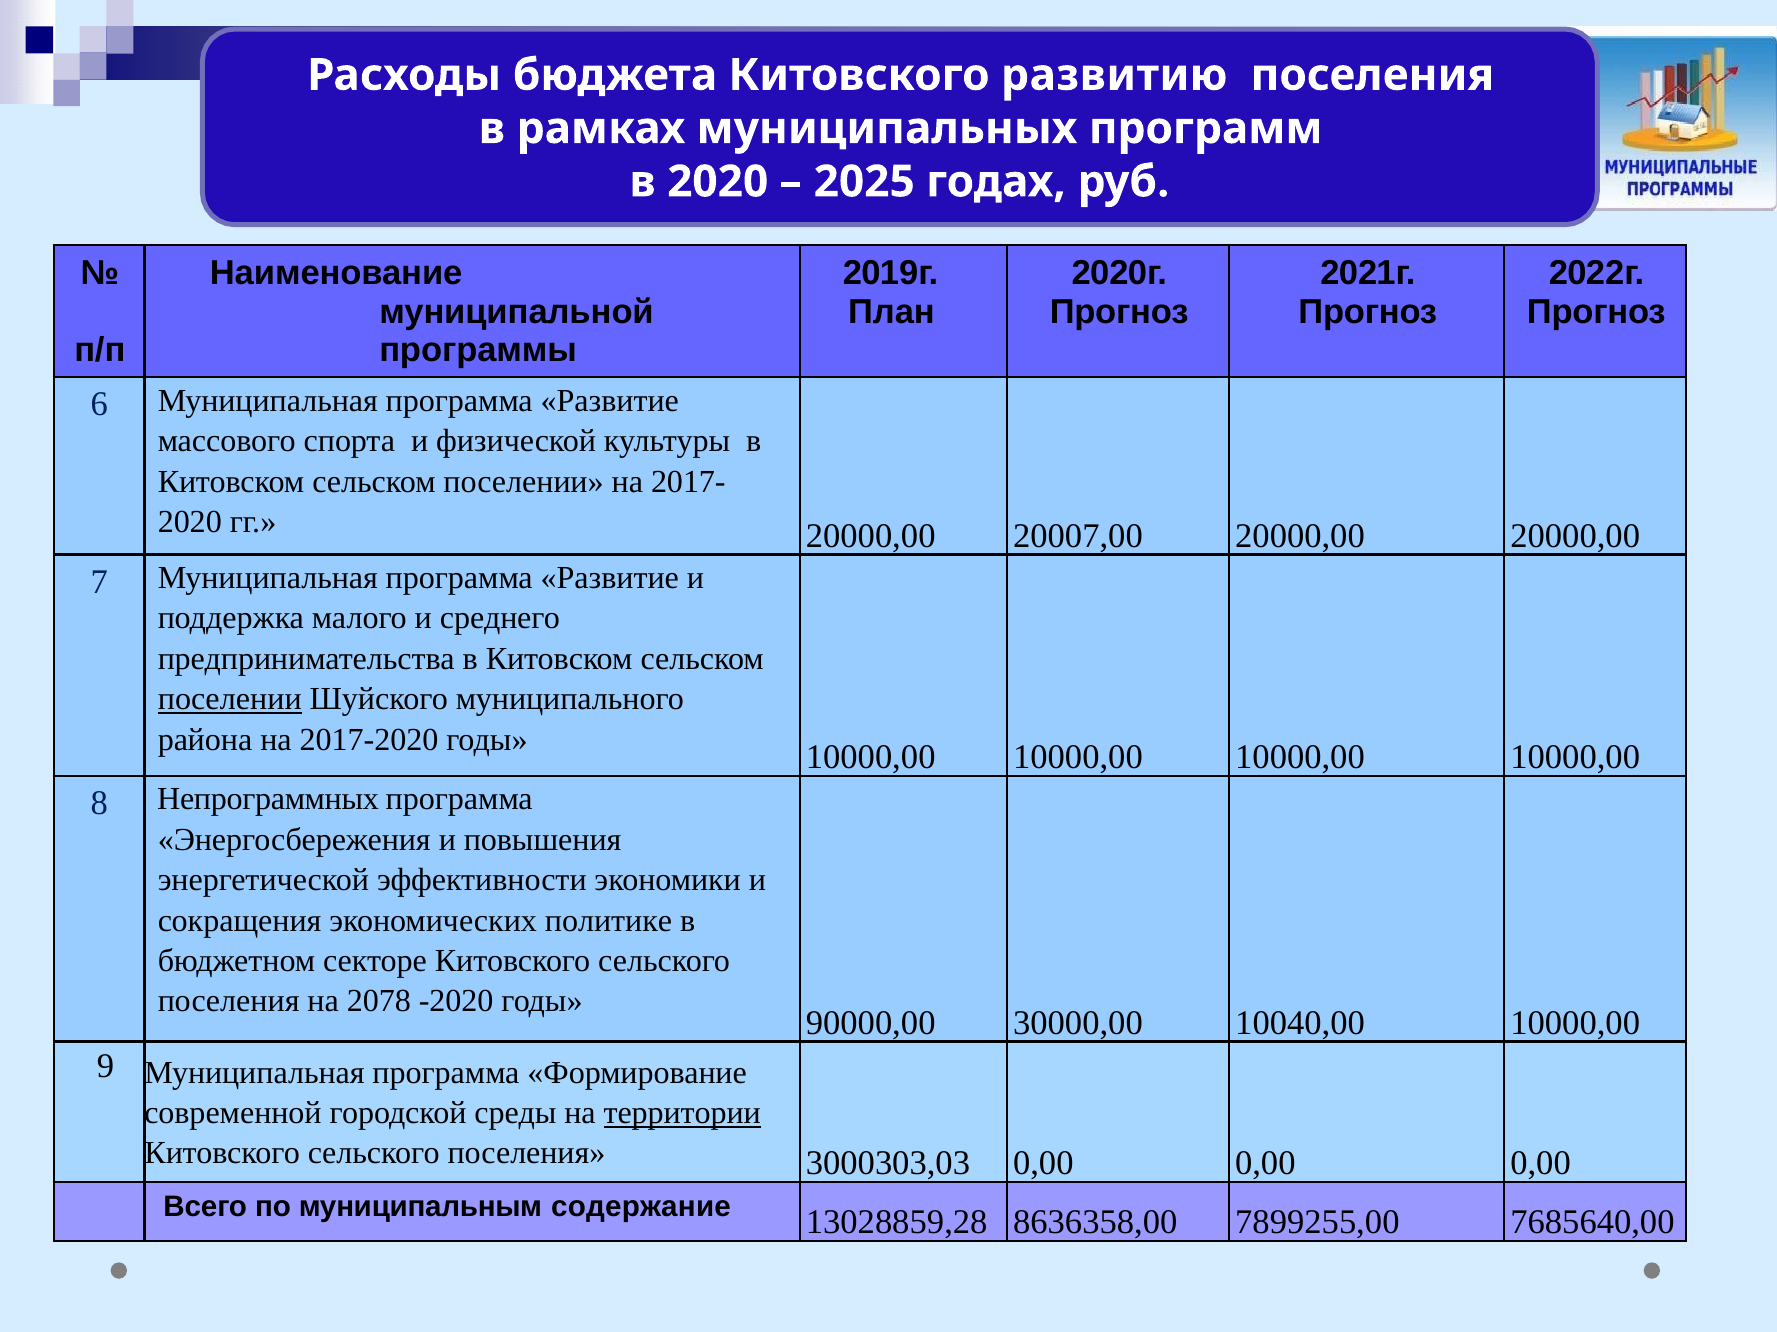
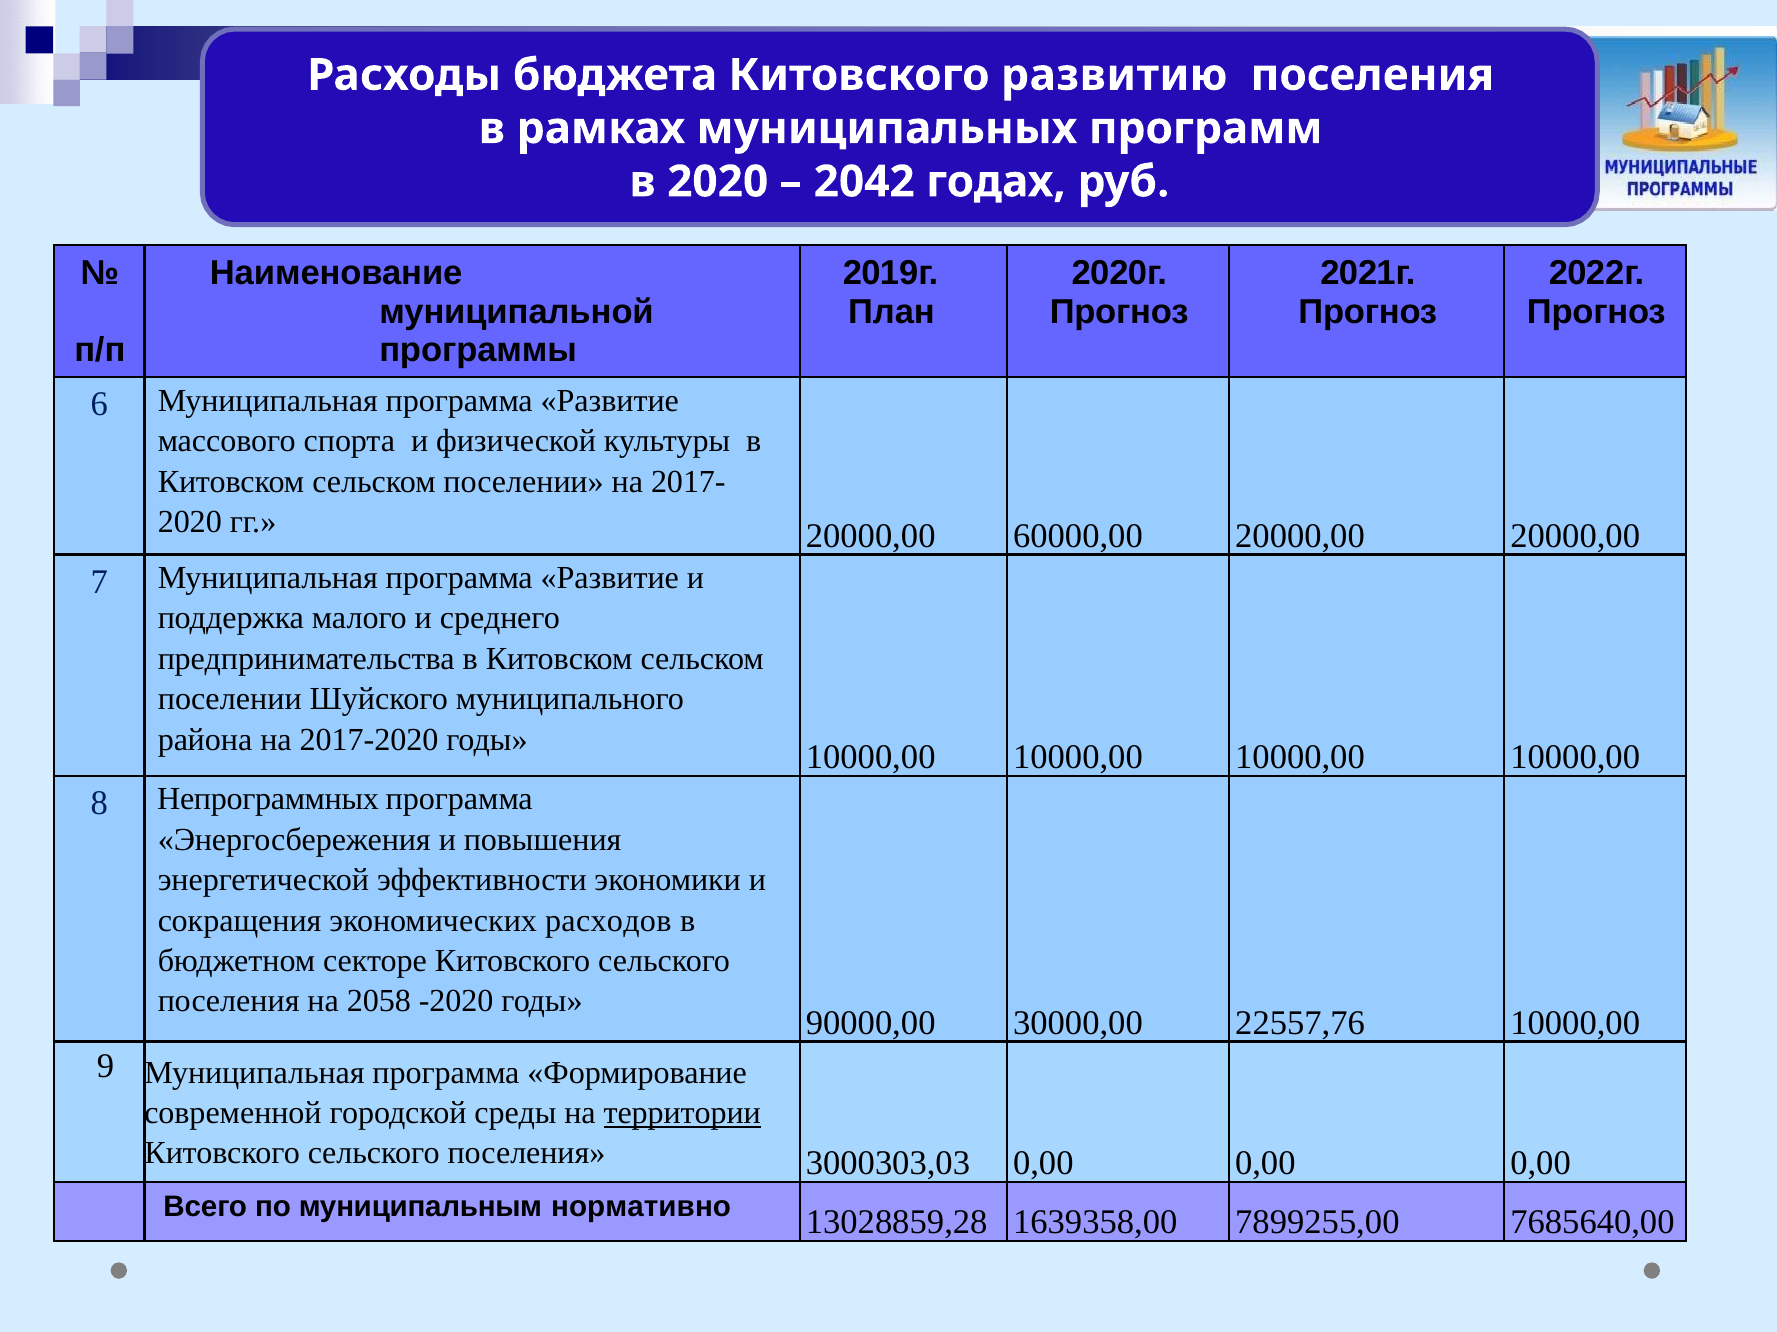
2025: 2025 -> 2042 (864, 182)
20007,00: 20007,00 -> 60000,00 (1078, 536)
поселении underline: present -> none (230, 699)
политике: политике -> расходов (608, 921)
2078: 2078 -> 2058 (379, 1002)
10040,00: 10040,00 -> 22557,76 (1300, 1023)
содержание: содержание -> нормативно (641, 1208)
8636358,00: 8636358,00 -> 1639358,00 (1095, 1223)
